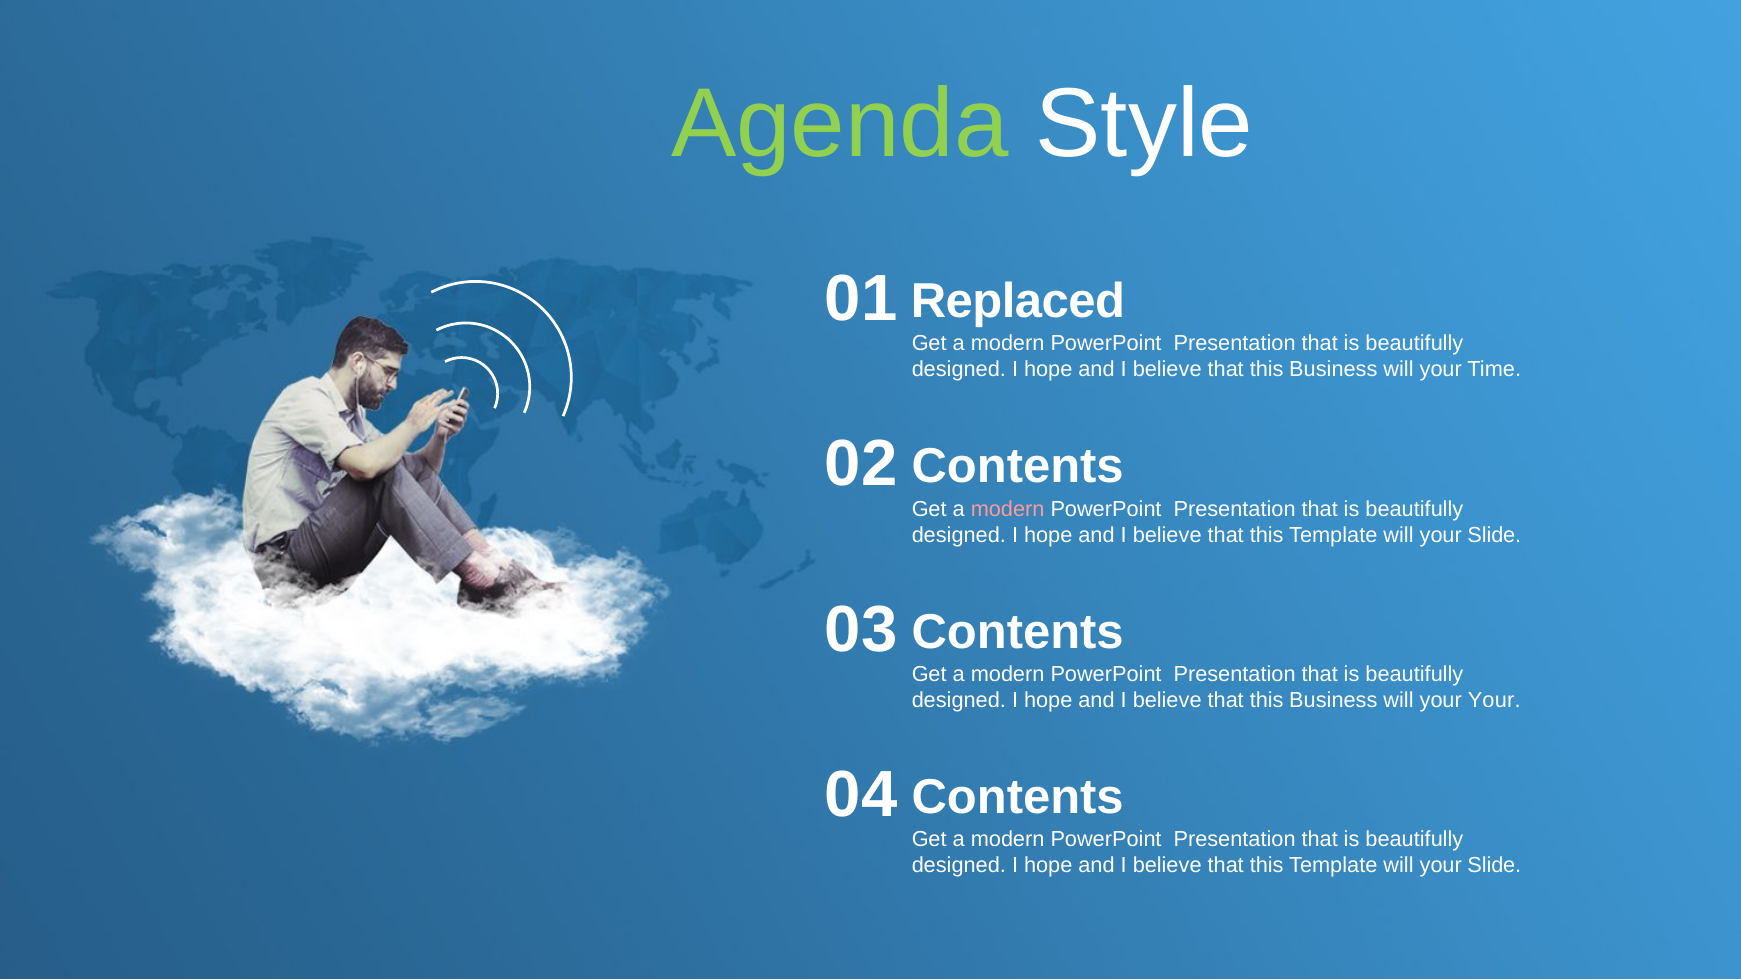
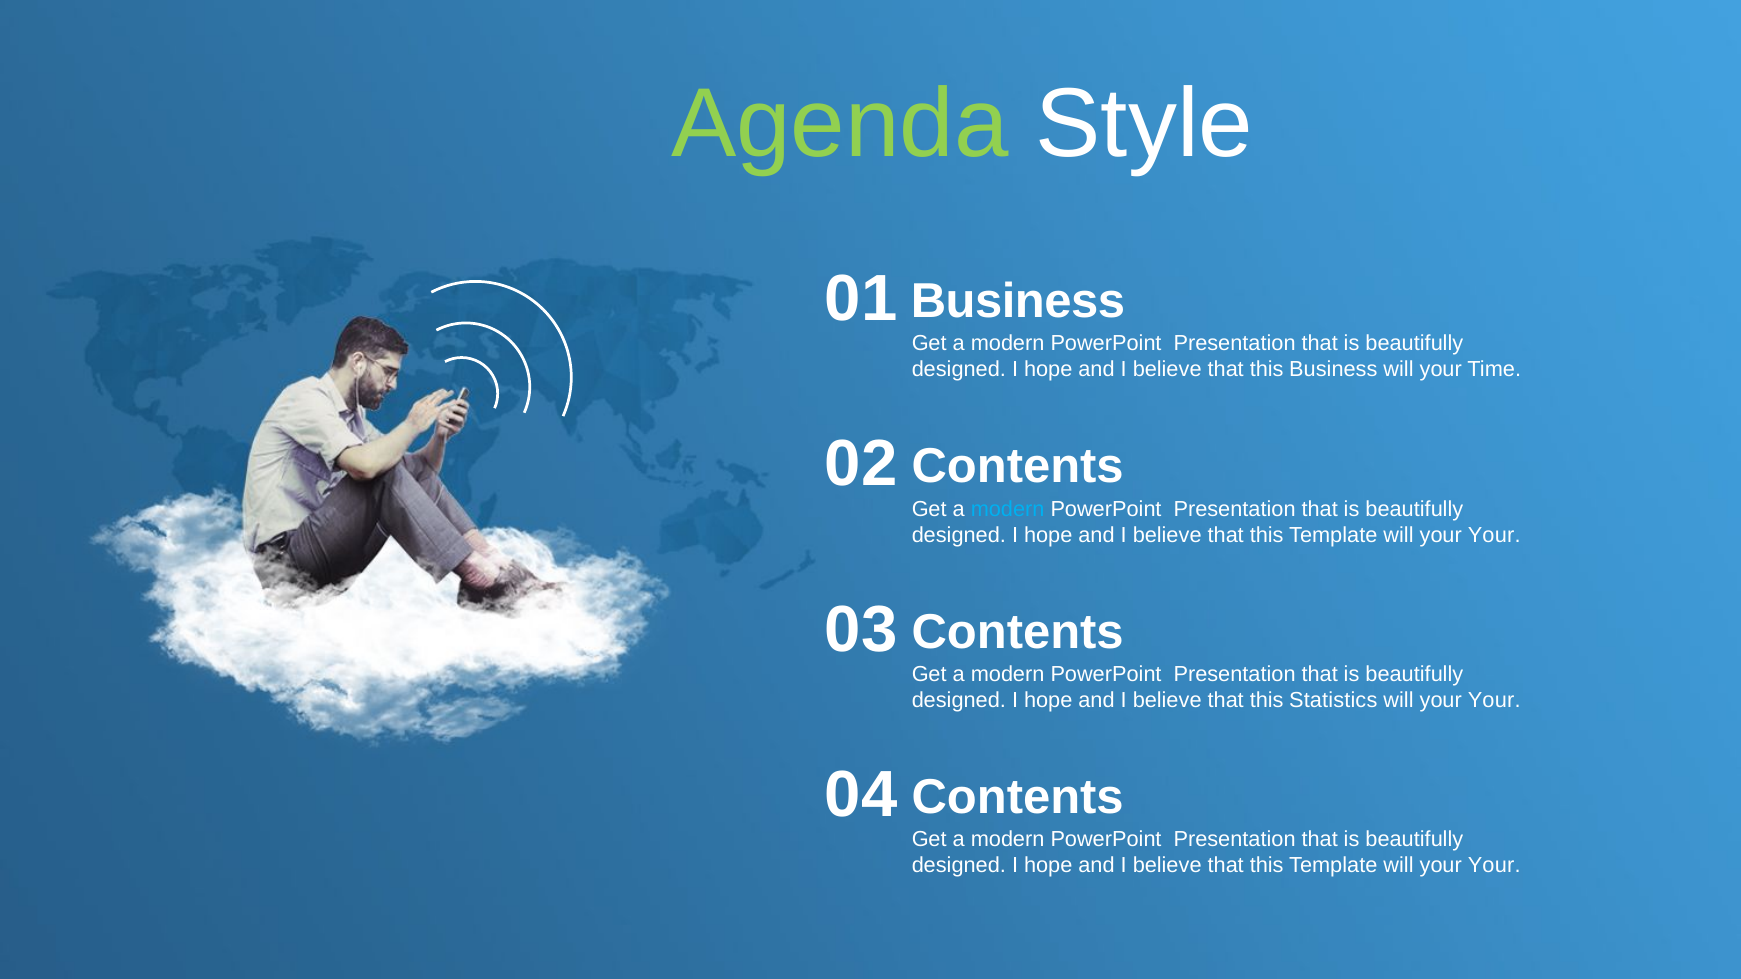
Replaced: Replaced -> Business (1018, 301)
modern colour: pink -> light blue (1008, 509)
Slide: Slide -> Your (1494, 535)
Business: Business -> Statistics (1333, 701)
Slide: Slide -> Your (1494, 866)
